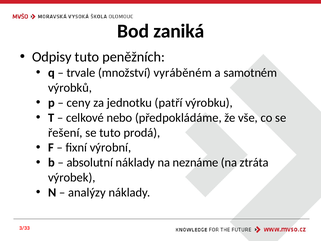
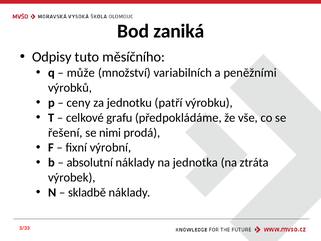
peněžních: peněžních -> měsíčního (134, 57)
trvale: trvale -> může (81, 73)
vyráběném: vyráběném -> variabilních (183, 73)
samotném: samotném -> peněžními (250, 73)
nebo: nebo -> grafu (119, 118)
se tuto: tuto -> nimi (110, 133)
neznáme: neznáme -> jednotka (195, 162)
analýzy: analýzy -> skladbě (87, 192)
